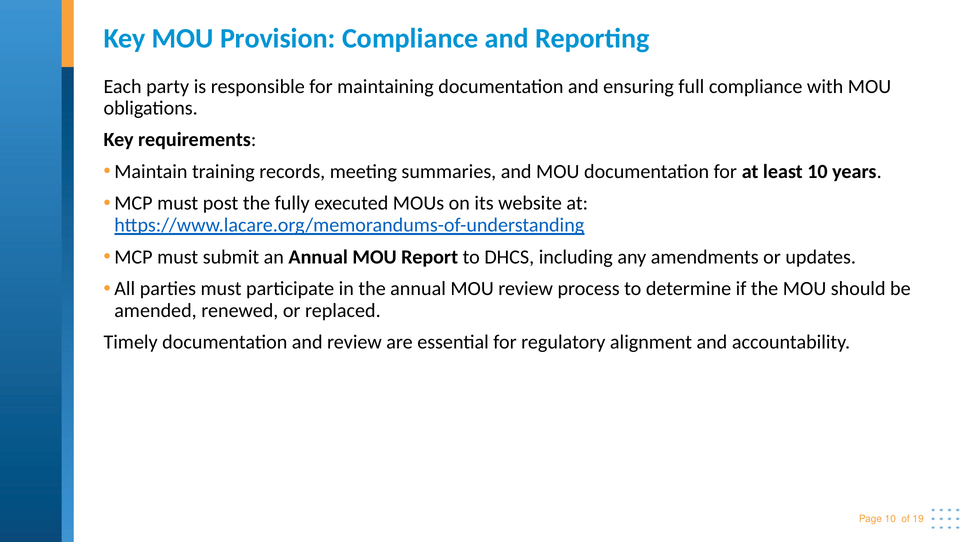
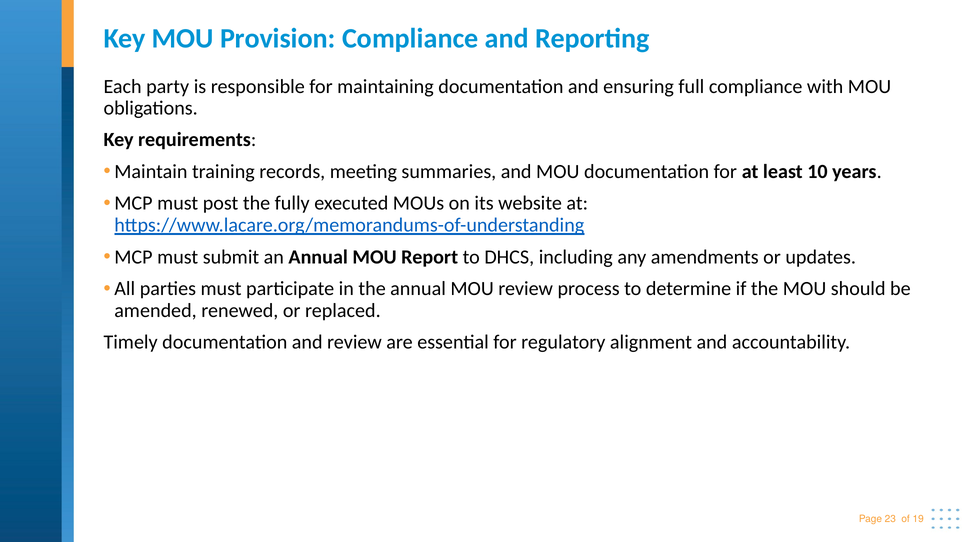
Page 10: 10 -> 23 (890, 519)
